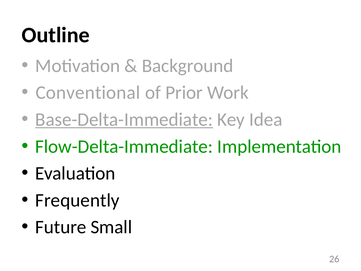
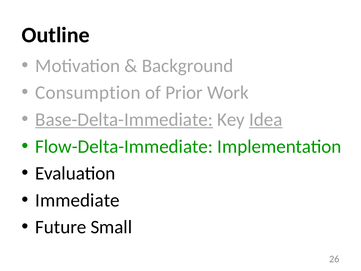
Conventional: Conventional -> Consumption (88, 93)
Idea underline: none -> present (266, 119)
Frequently: Frequently -> Immediate (77, 200)
